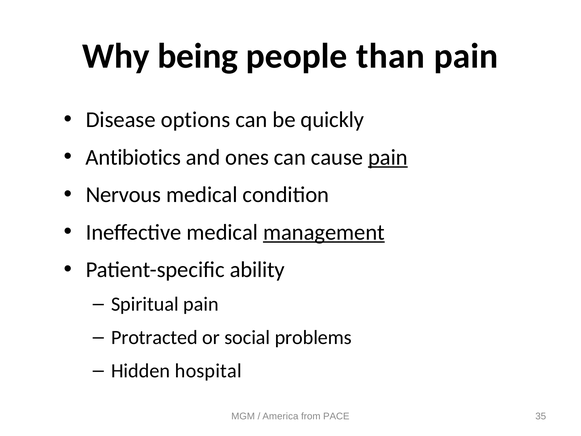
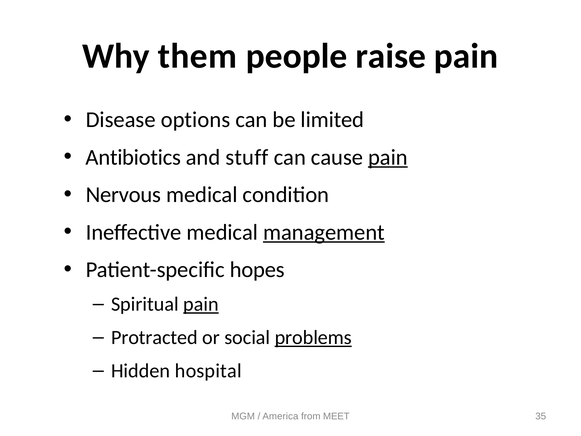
being: being -> them (197, 56)
than: than -> raise (391, 56)
quickly: quickly -> limited (332, 120)
ones: ones -> stuff (247, 157)
ability: ability -> hopes (257, 270)
pain underline: none -> present (201, 304)
problems underline: none -> present (313, 337)
PACE: PACE -> MEET (336, 416)
